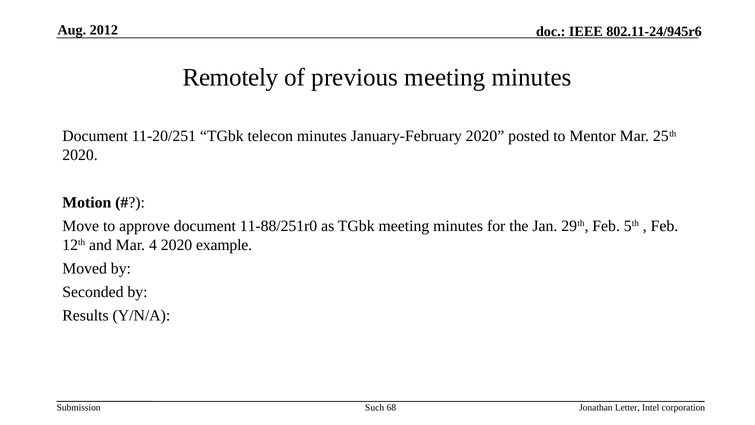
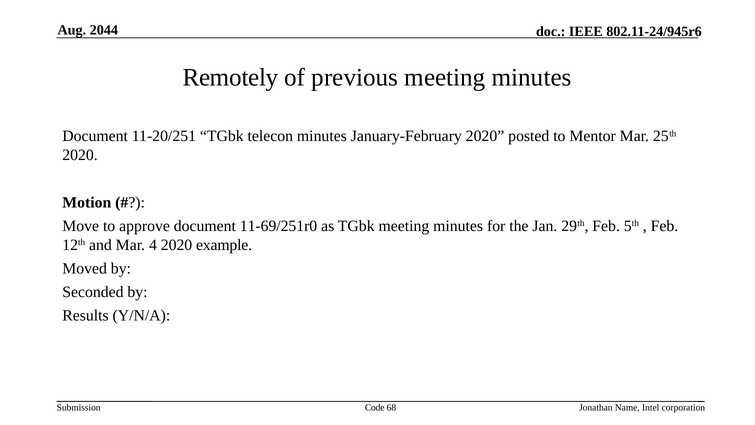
2012: 2012 -> 2044 (104, 30)
11-88/251r0: 11-88/251r0 -> 11-69/251r0 (279, 226)
Such: Such -> Code (375, 407)
Letter: Letter -> Name (627, 407)
